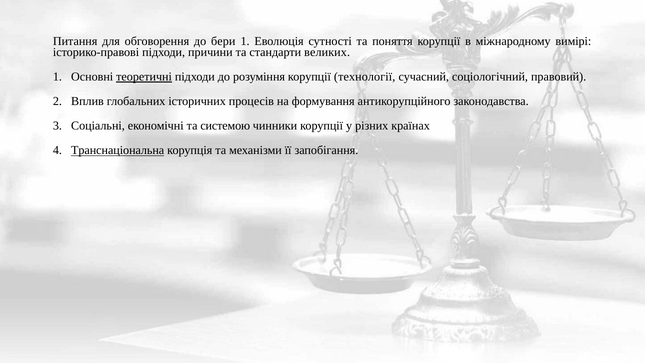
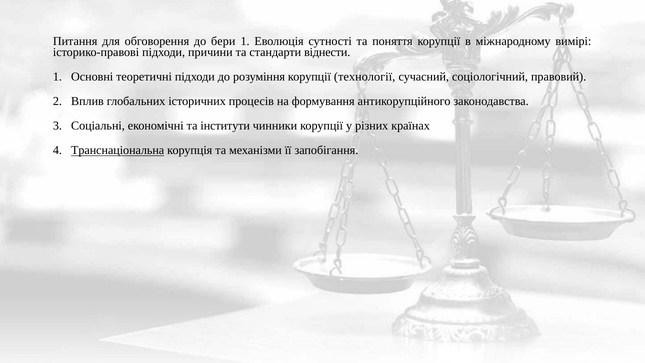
великих: великих -> віднести (327, 52)
теоретичні underline: present -> none (144, 77)
системою: системою -> інститути (225, 126)
